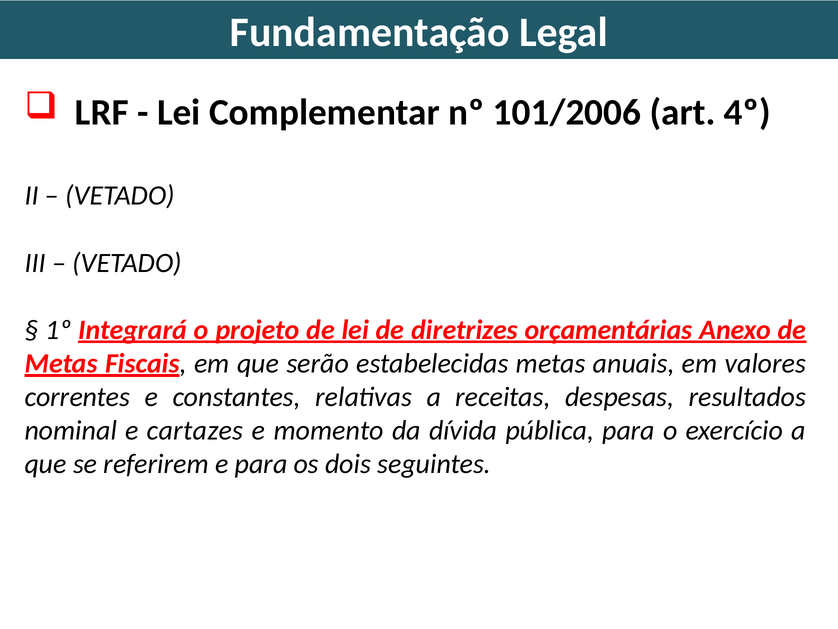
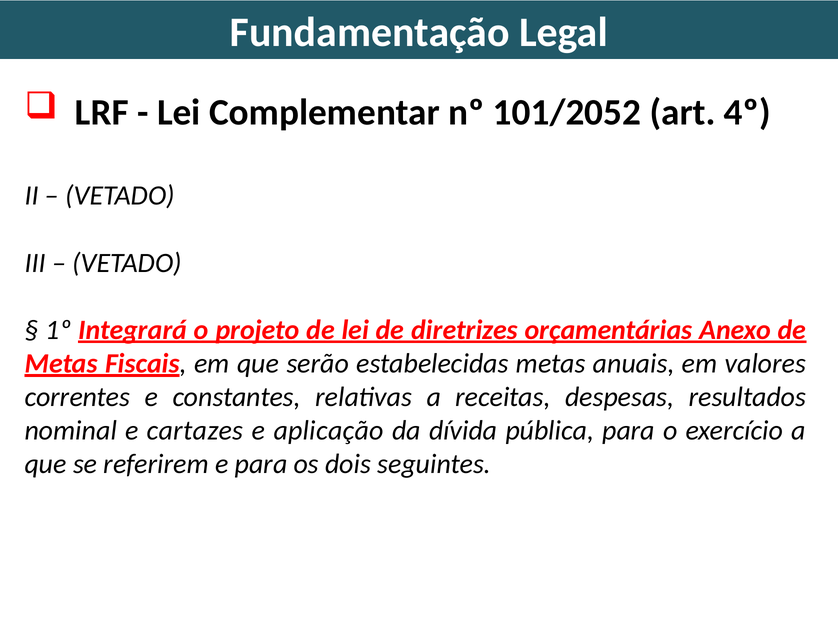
101/2006: 101/2006 -> 101/2052 (567, 112)
momento: momento -> aplicação (329, 430)
